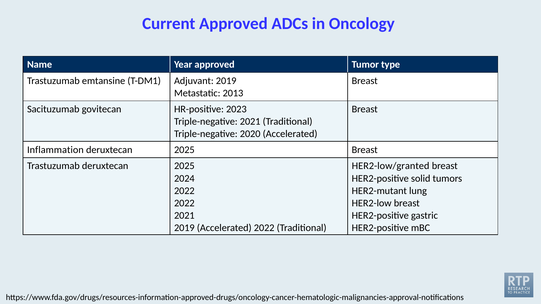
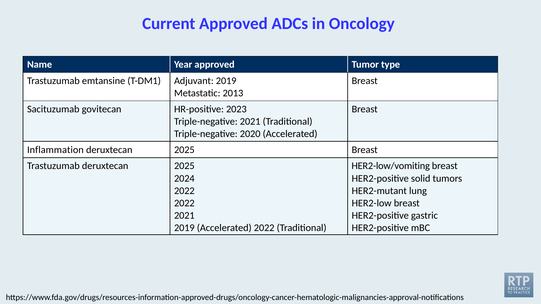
HER2-low/granted: HER2-low/granted -> HER2-low/vomiting (391, 166)
